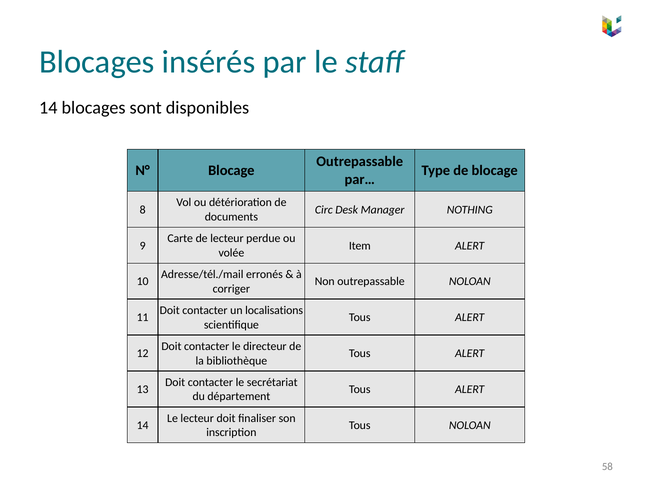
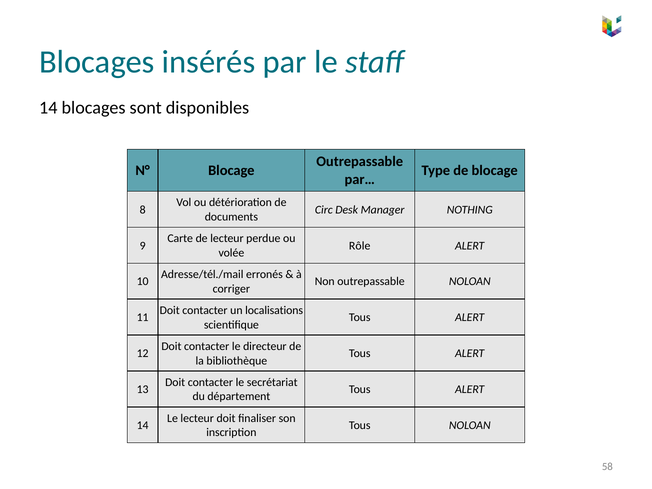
Item: Item -> Rôle (360, 246)
